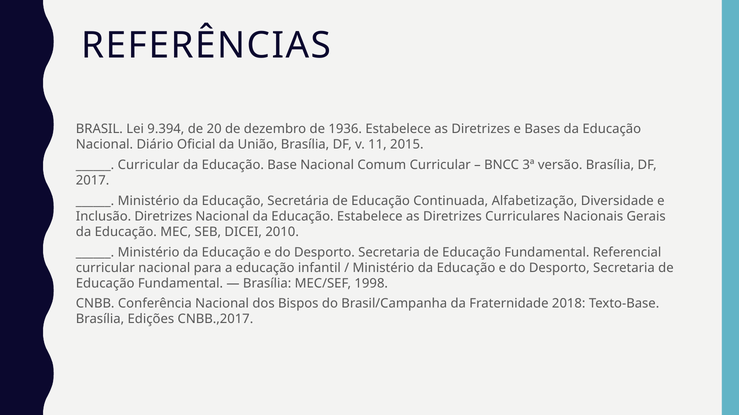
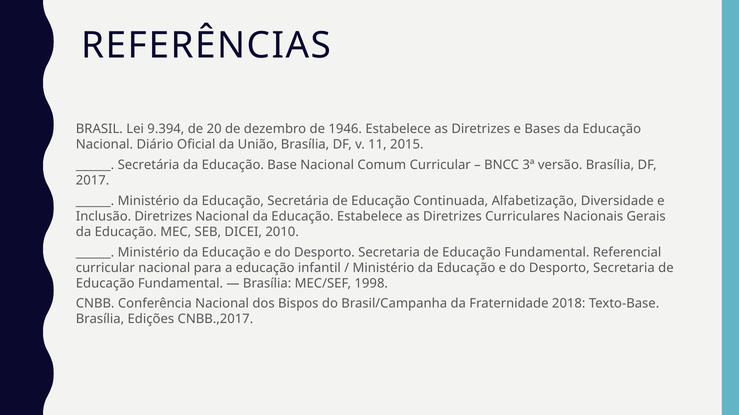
1936: 1936 -> 1946 (345, 129)
Curricular: Curricular -> Secretária (149, 165)
